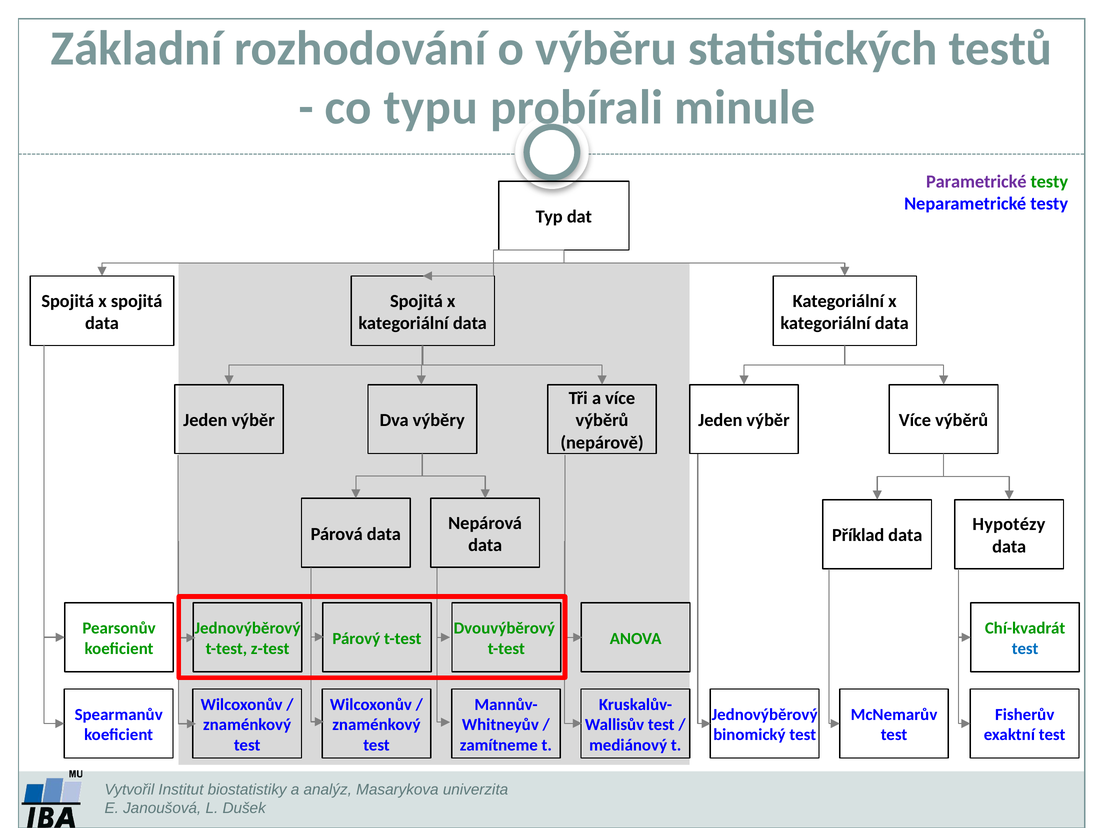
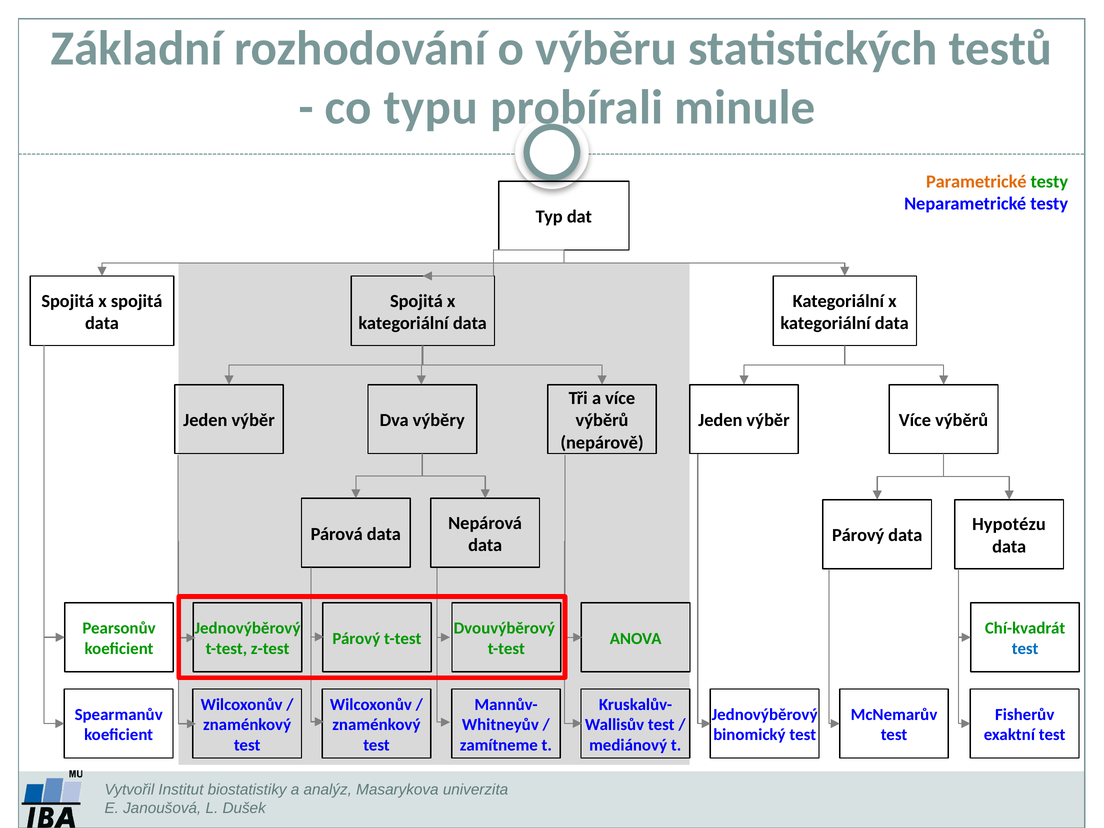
Parametrické colour: purple -> orange (976, 182)
Hypotézy: Hypotézy -> Hypotézu (1009, 524)
Příklad: Příklad -> Párový (858, 535)
